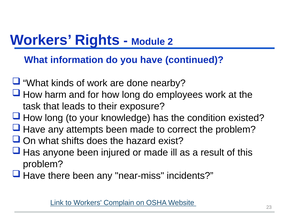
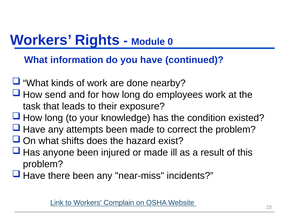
2: 2 -> 0 (170, 42)
harm: harm -> send (55, 95)
